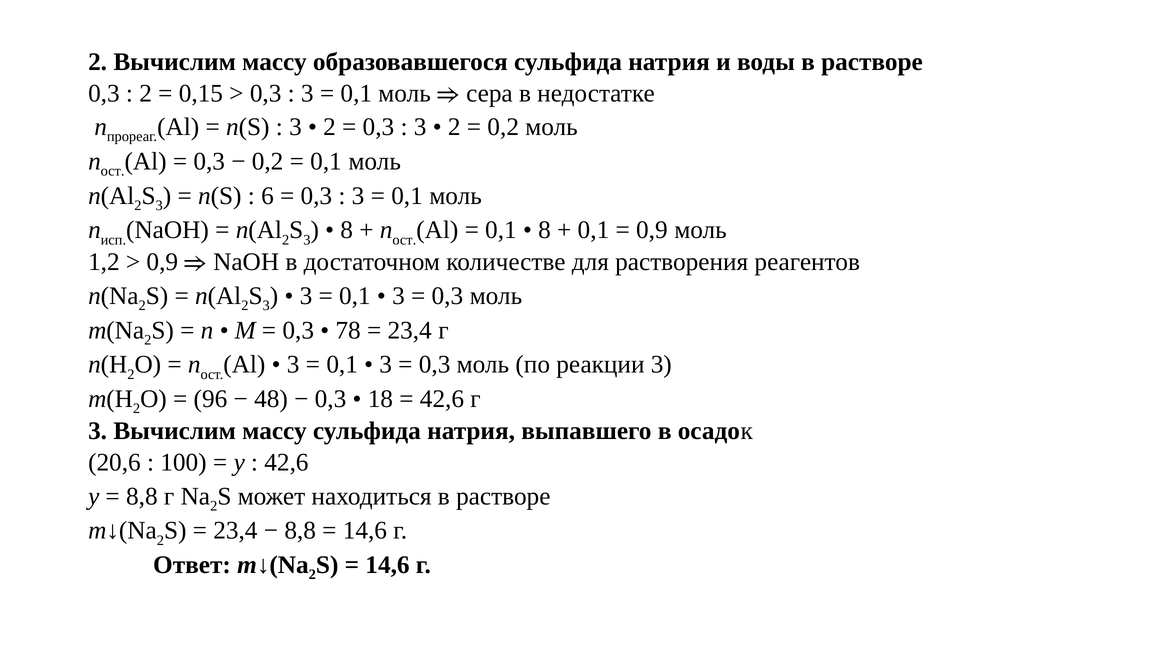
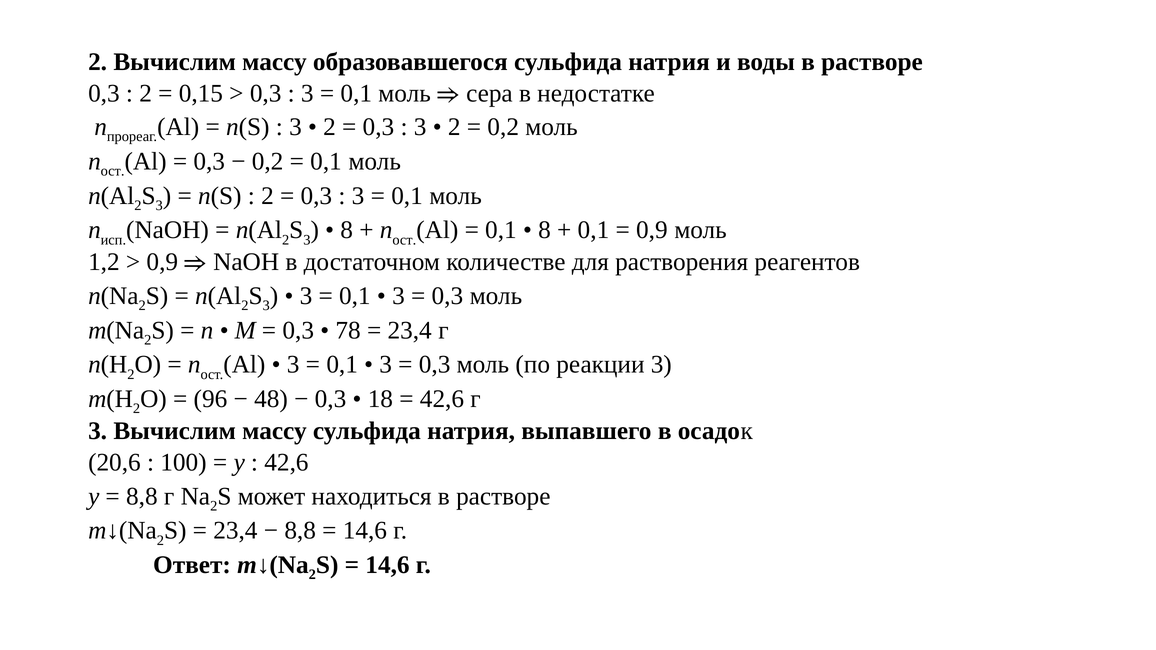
6: 6 -> 2 (267, 196)
